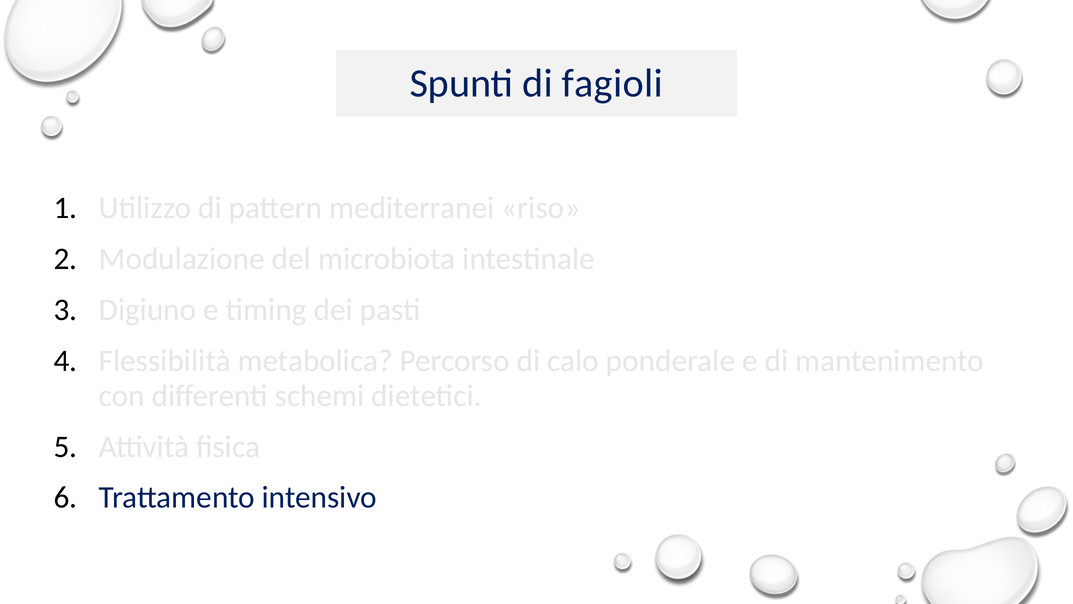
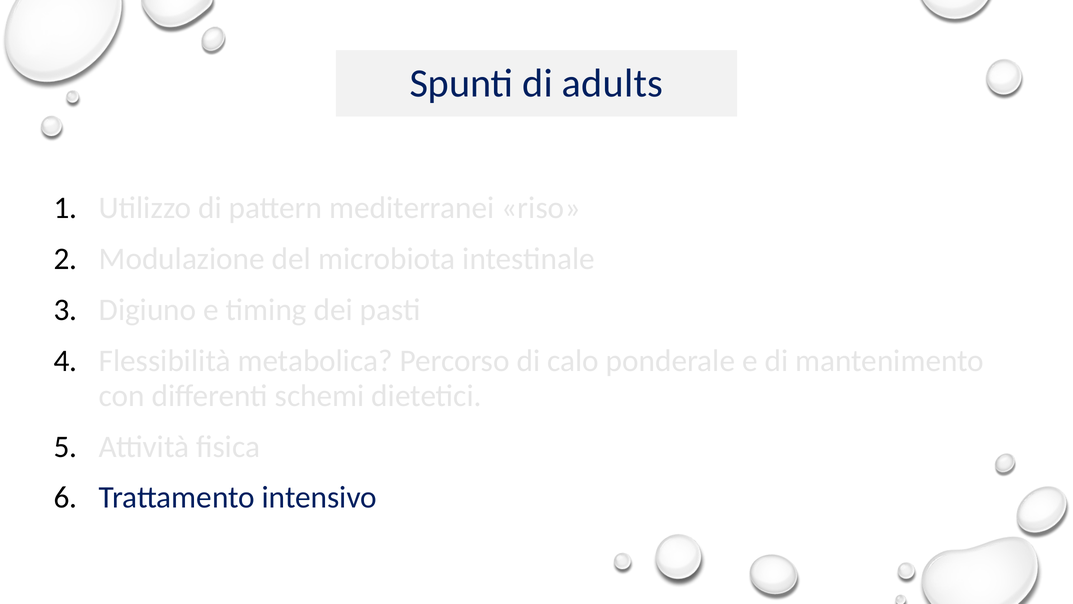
fagioli: fagioli -> adults (612, 83)
